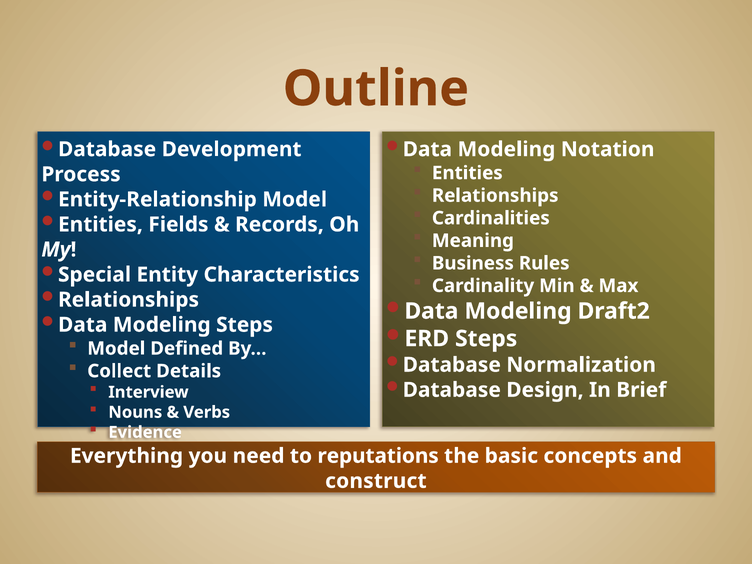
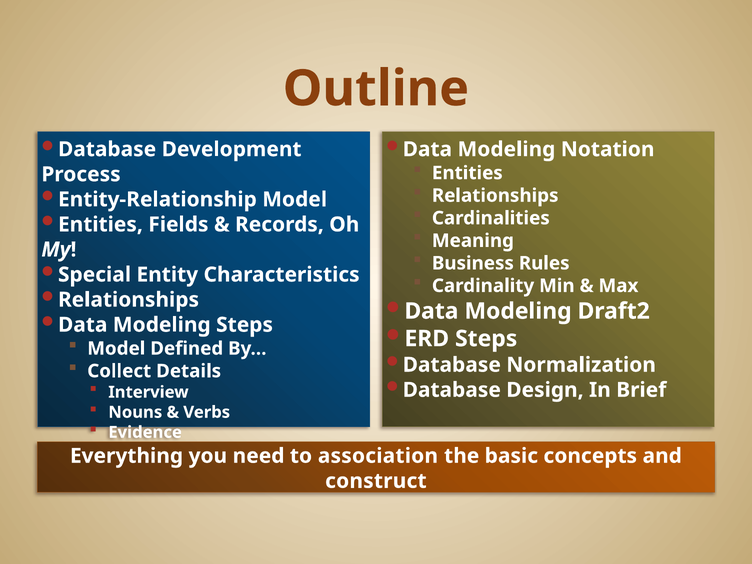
reputations: reputations -> association (378, 456)
